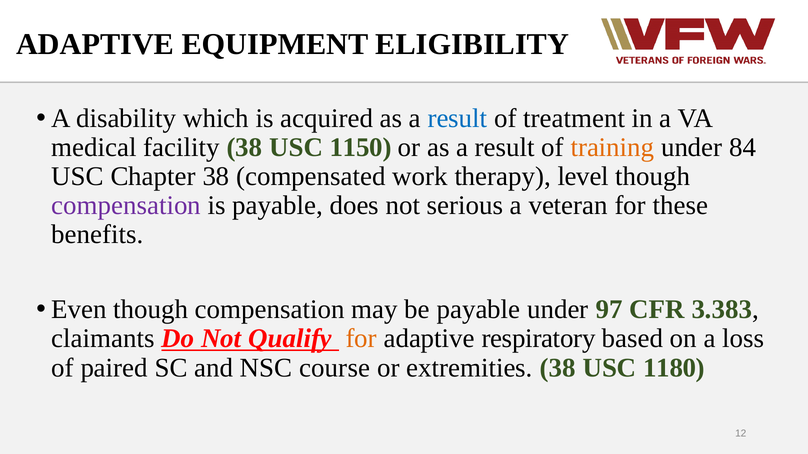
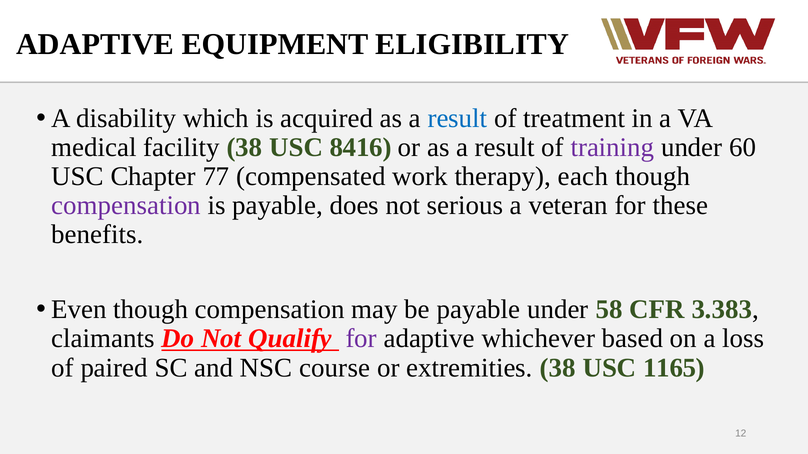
1150: 1150 -> 8416 (361, 147)
training colour: orange -> purple (612, 147)
84: 84 -> 60 (743, 147)
Chapter 38: 38 -> 77 (216, 177)
level: level -> each (583, 177)
97: 97 -> 58 (609, 310)
for colour: orange -> purple (361, 339)
respiratory: respiratory -> whichever (538, 339)
1180: 1180 -> 1165 (674, 368)
